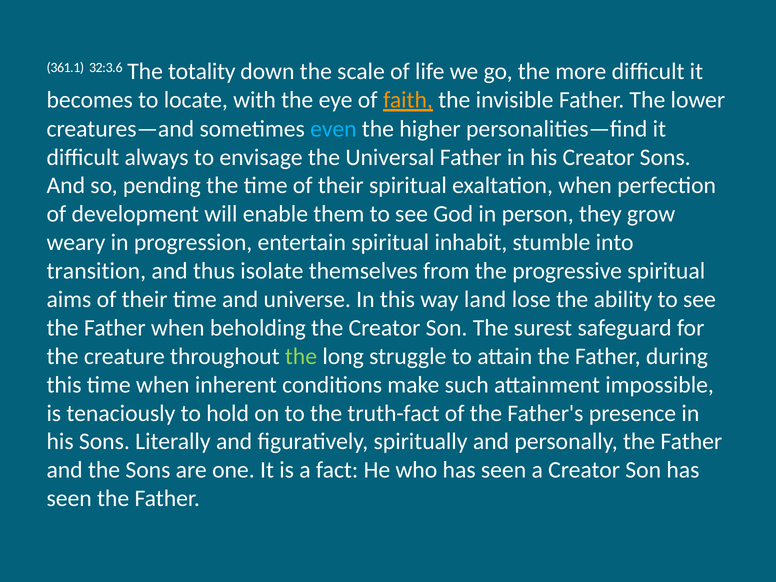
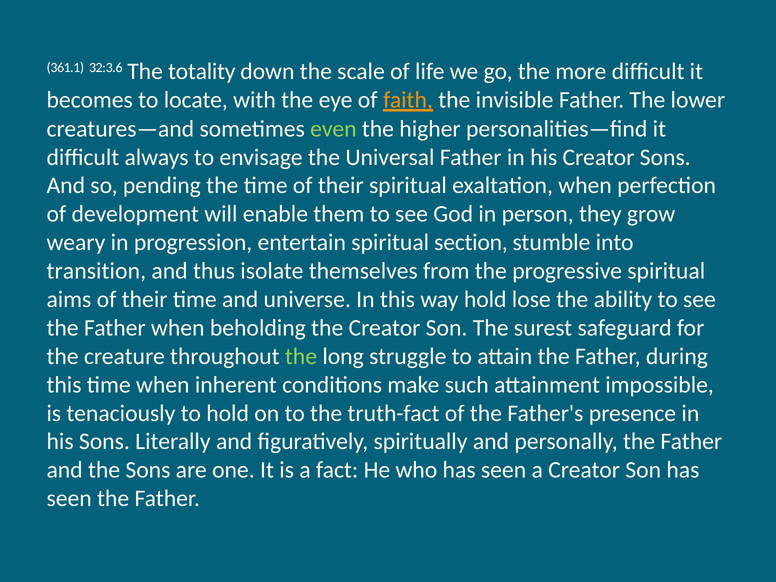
even colour: light blue -> light green (333, 129)
inhabit: inhabit -> section (471, 243)
way land: land -> hold (485, 299)
